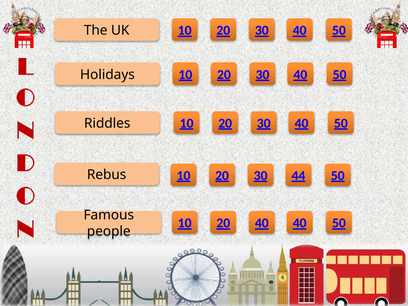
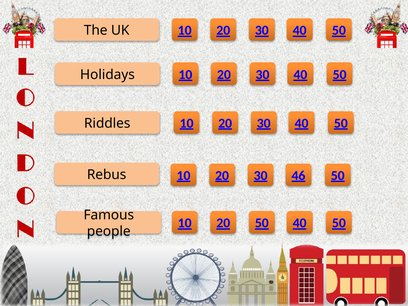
44: 44 -> 46 (298, 176)
20 40: 40 -> 50 (262, 223)
